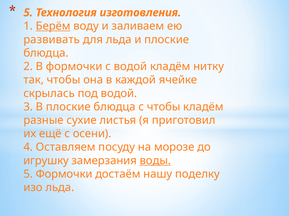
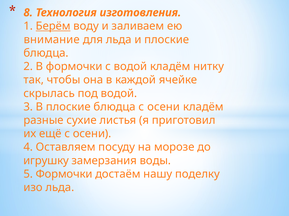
5: 5 -> 8 (28, 13)
развивать: развивать -> внимание (52, 40)
блюдца с чтобы: чтобы -> осени (164, 107)
воды underline: present -> none (155, 161)
